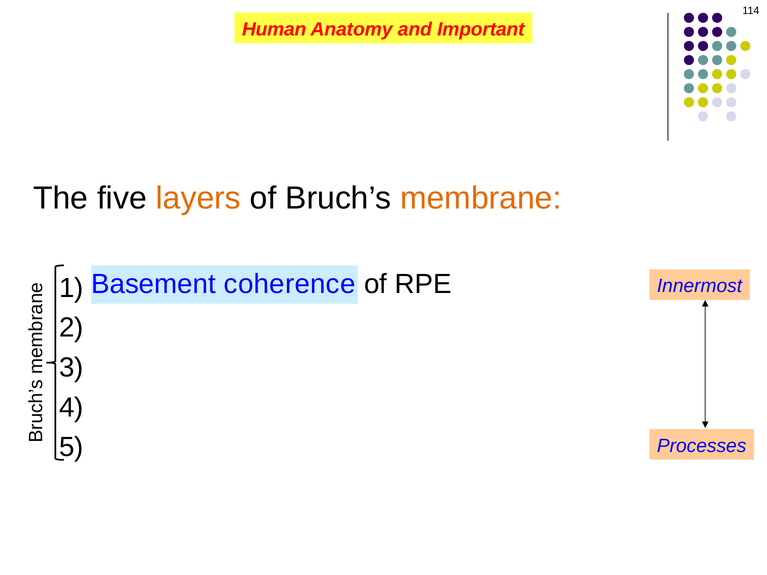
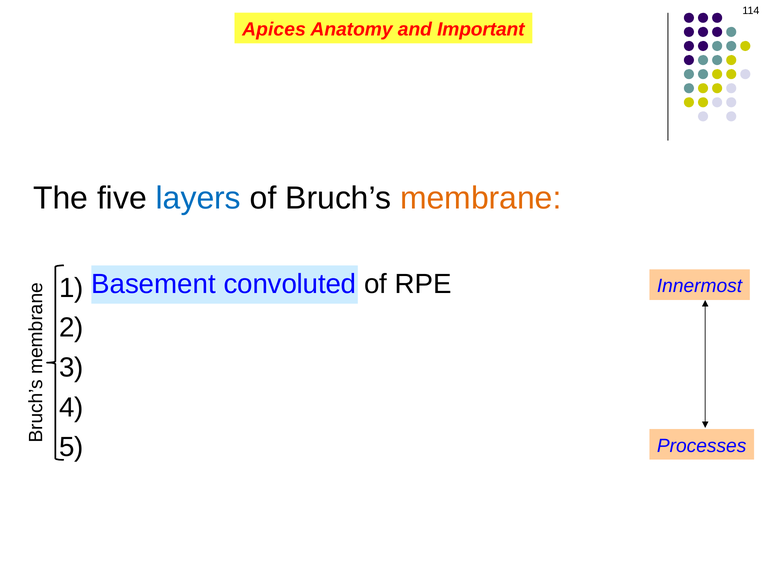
Human: Human -> Apices (274, 29)
layers colour: orange -> blue (198, 198)
coherence: coherence -> convoluted (290, 284)
